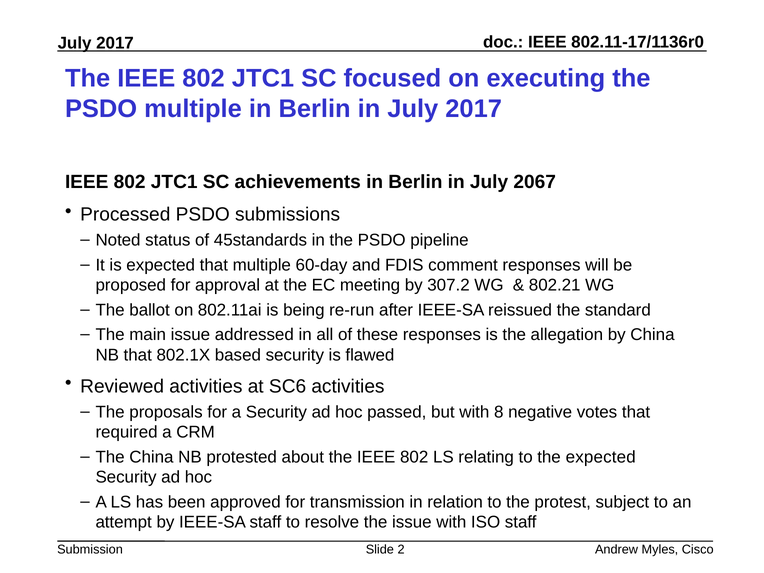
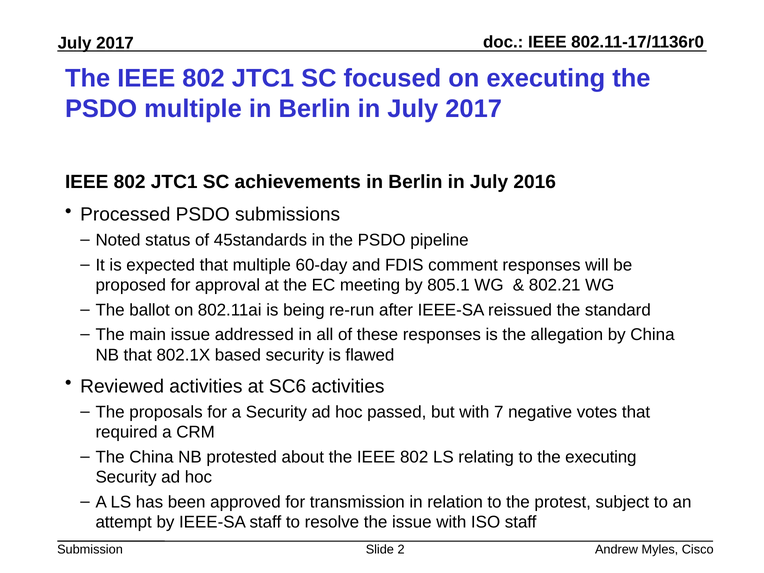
2067: 2067 -> 2016 (535, 182)
307.2: 307.2 -> 805.1 (448, 285)
8: 8 -> 7 (499, 412)
the expected: expected -> executing (601, 457)
